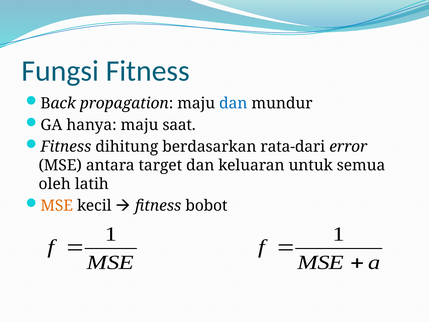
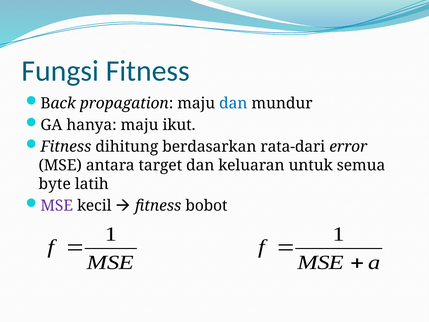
saat: saat -> ikut (179, 125)
oleh: oleh -> byte (55, 184)
MSE colour: orange -> purple (57, 205)
